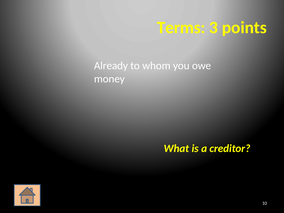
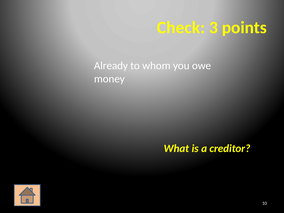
Terms: Terms -> Check (181, 27)
